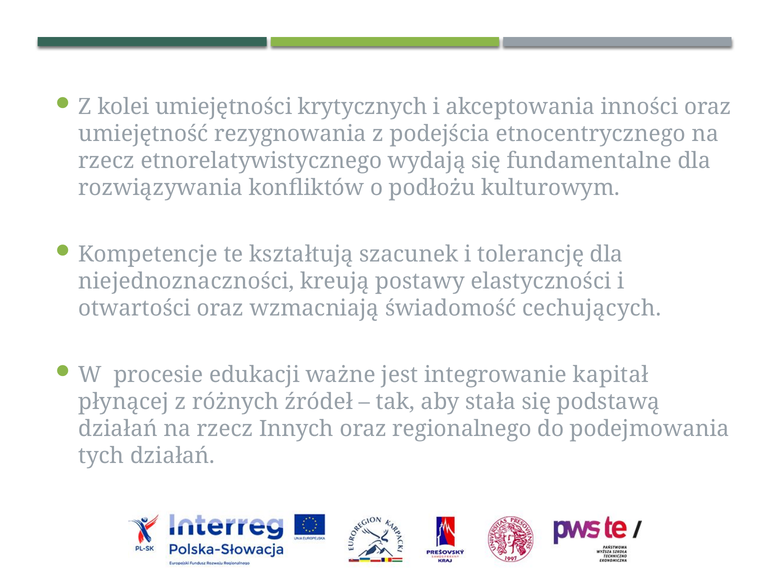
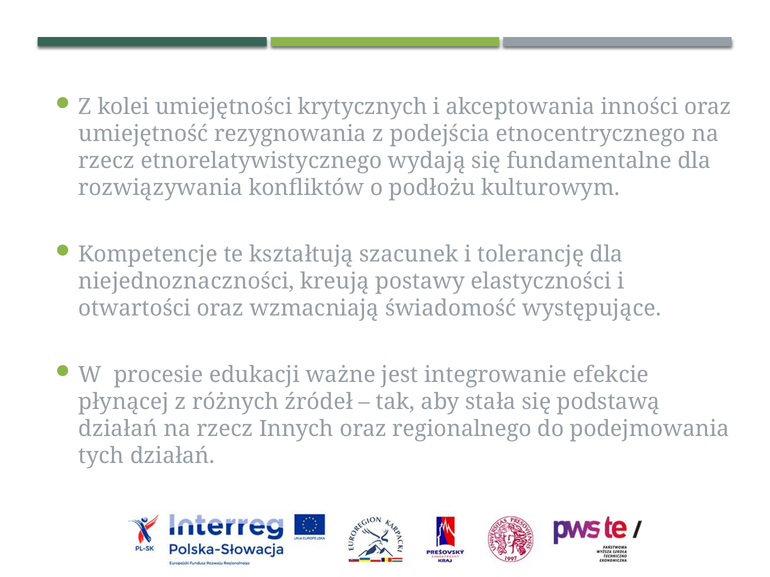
cechujących: cechujących -> występujące (592, 309)
kapitał: kapitał -> efekcie (611, 375)
